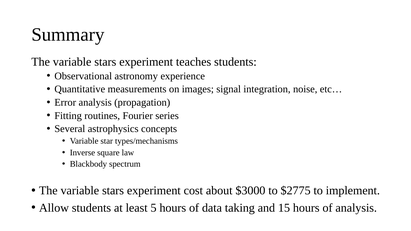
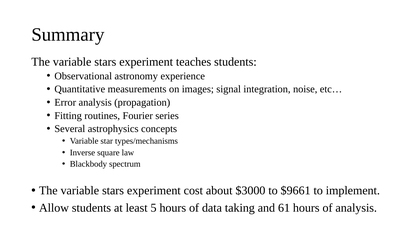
$2775: $2775 -> $9661 (296, 191)
15: 15 -> 61 (284, 208)
